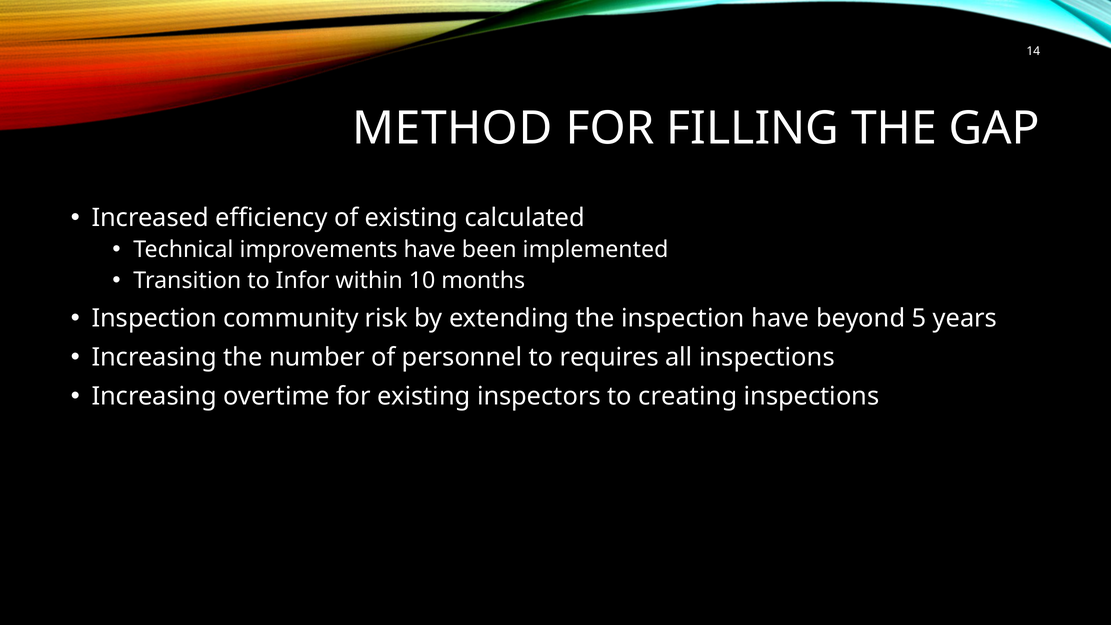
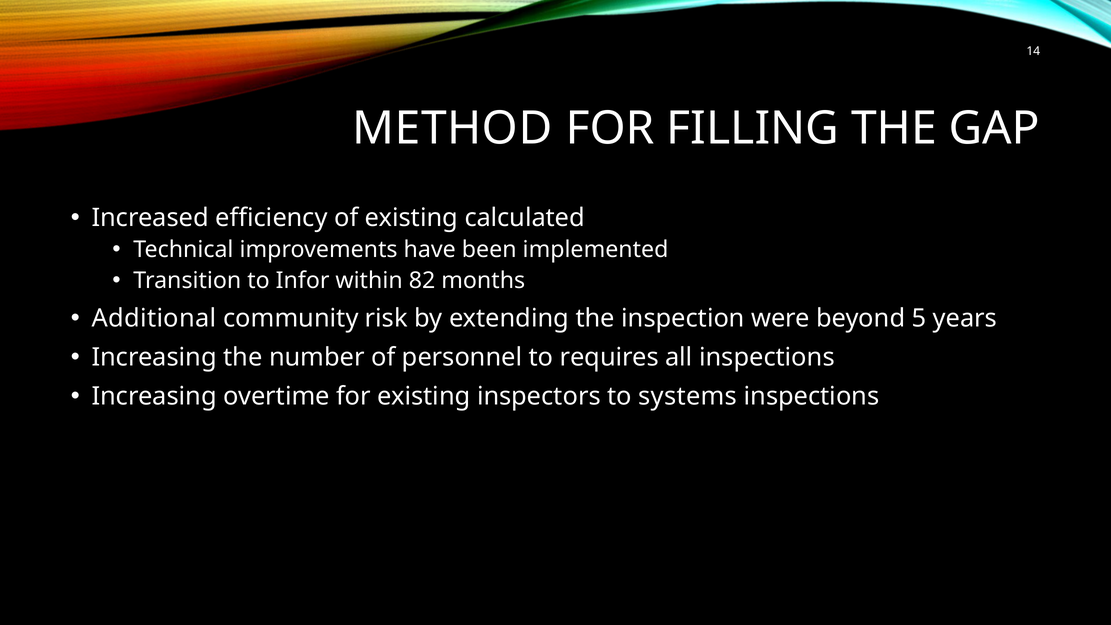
10: 10 -> 82 (422, 281)
Inspection: Inspection -> Additional (154, 318)
inspection have: have -> were (781, 318)
creating: creating -> systems (688, 396)
